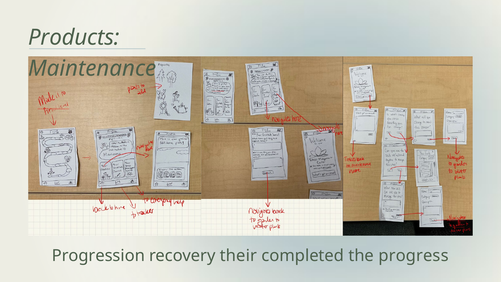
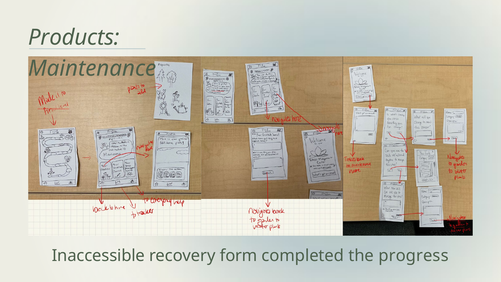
Progression: Progression -> Inaccessible (98, 256)
their: their -> form (239, 256)
